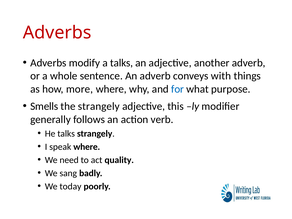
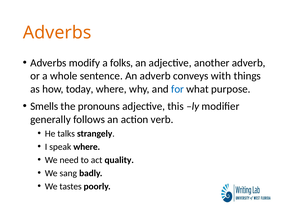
Adverbs colour: red -> orange (57, 33)
a talks: talks -> folks (122, 63)
more: more -> today (80, 89)
the strangely: strangely -> pronouns (99, 106)
today: today -> tastes (71, 186)
